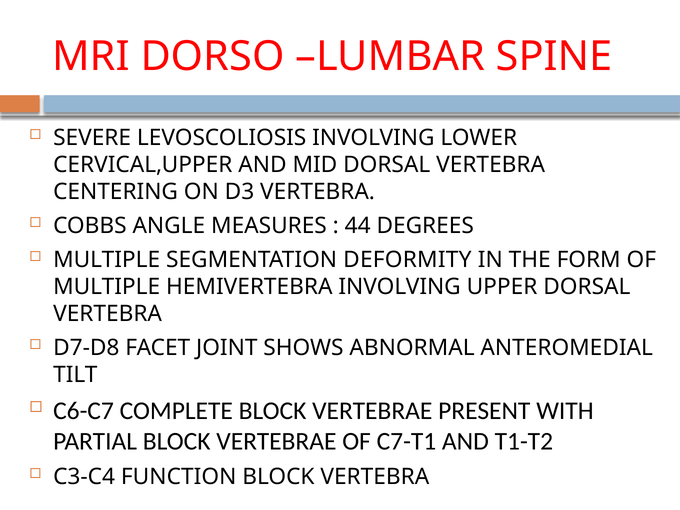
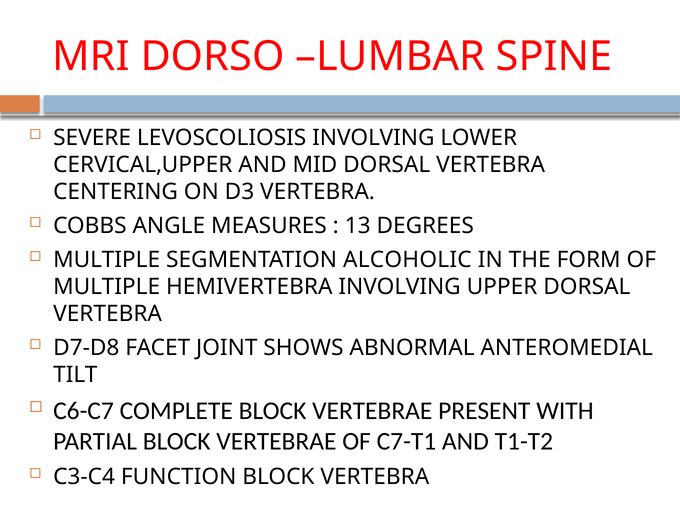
44: 44 -> 13 (358, 226)
DEFORMITY: DEFORMITY -> ALCOHOLIC (407, 260)
